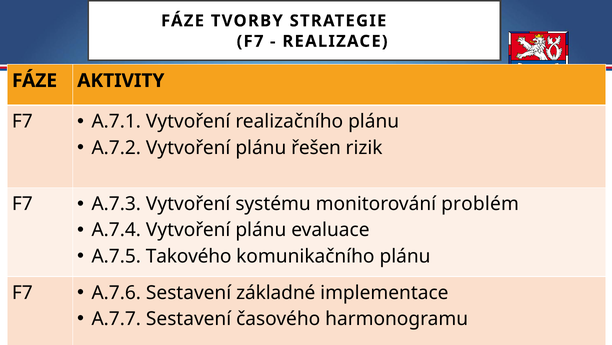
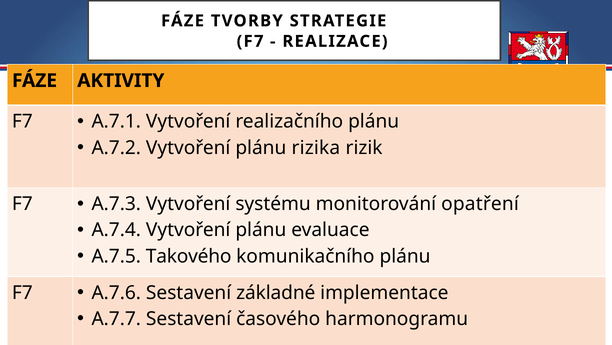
řešen: řešen -> rizika (316, 147)
problém: problém -> opatření (480, 204)
